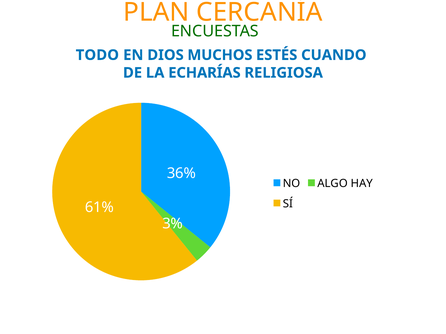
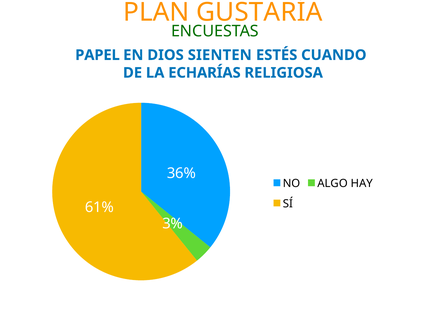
CERCANÍA: CERCANÍA -> GUSTARÍA (259, 12)
TODO: TODO -> PAPEL (97, 55)
MUCHOS: MUCHOS -> SIENTEN (220, 55)
